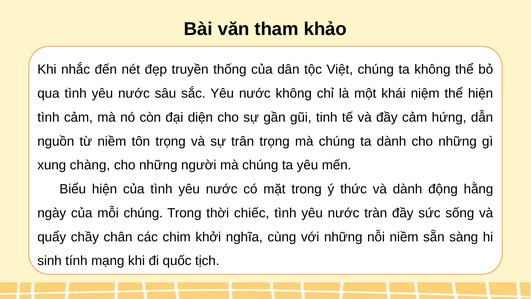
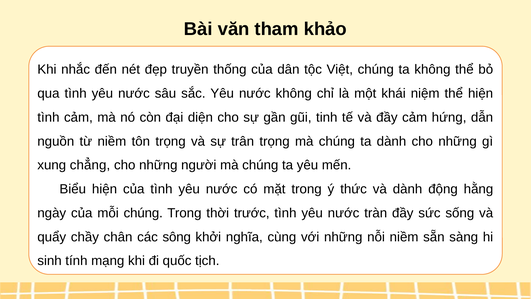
chàng: chàng -> chẳng (90, 165)
chiếc: chiếc -> trước (252, 213)
chim: chim -> sông (177, 237)
